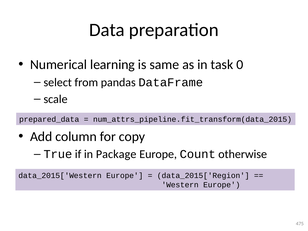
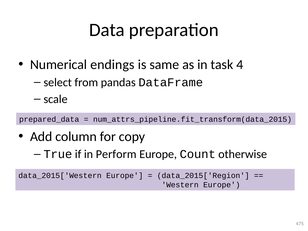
learning: learning -> endings (112, 65)
0: 0 -> 4 (240, 65)
Package: Package -> Perform (116, 154)
